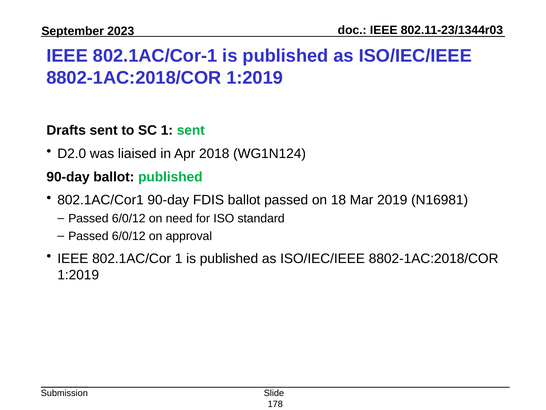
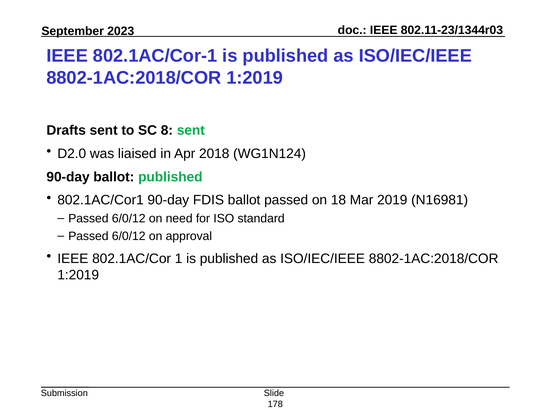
SC 1: 1 -> 8 (167, 130)
